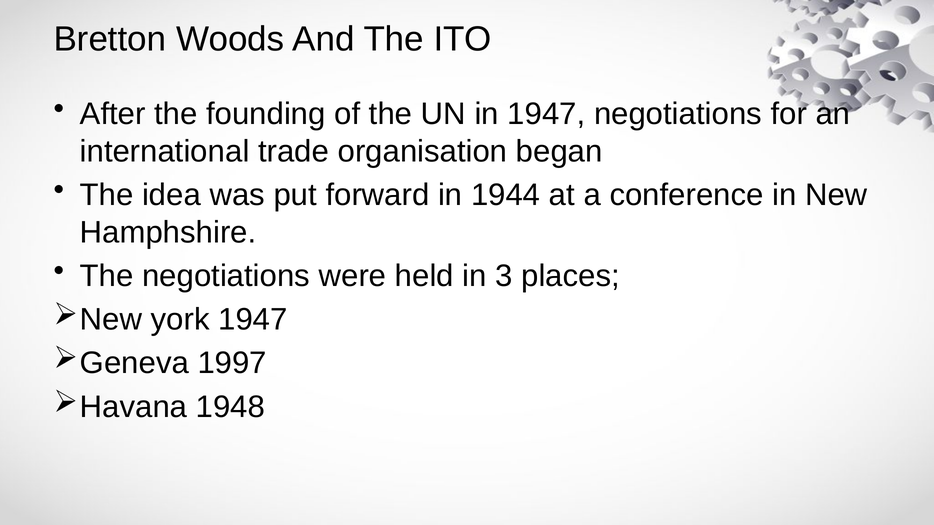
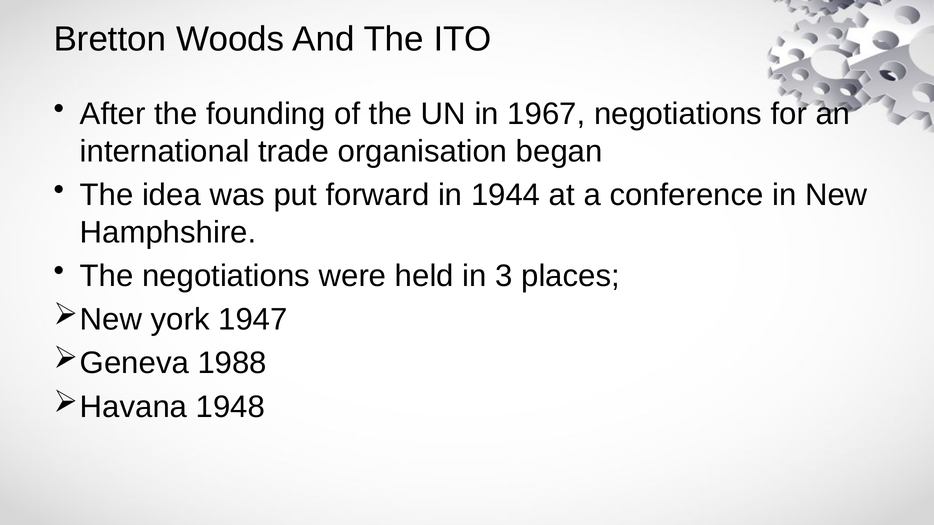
in 1947: 1947 -> 1967 (546, 114)
1997: 1997 -> 1988 (232, 363)
